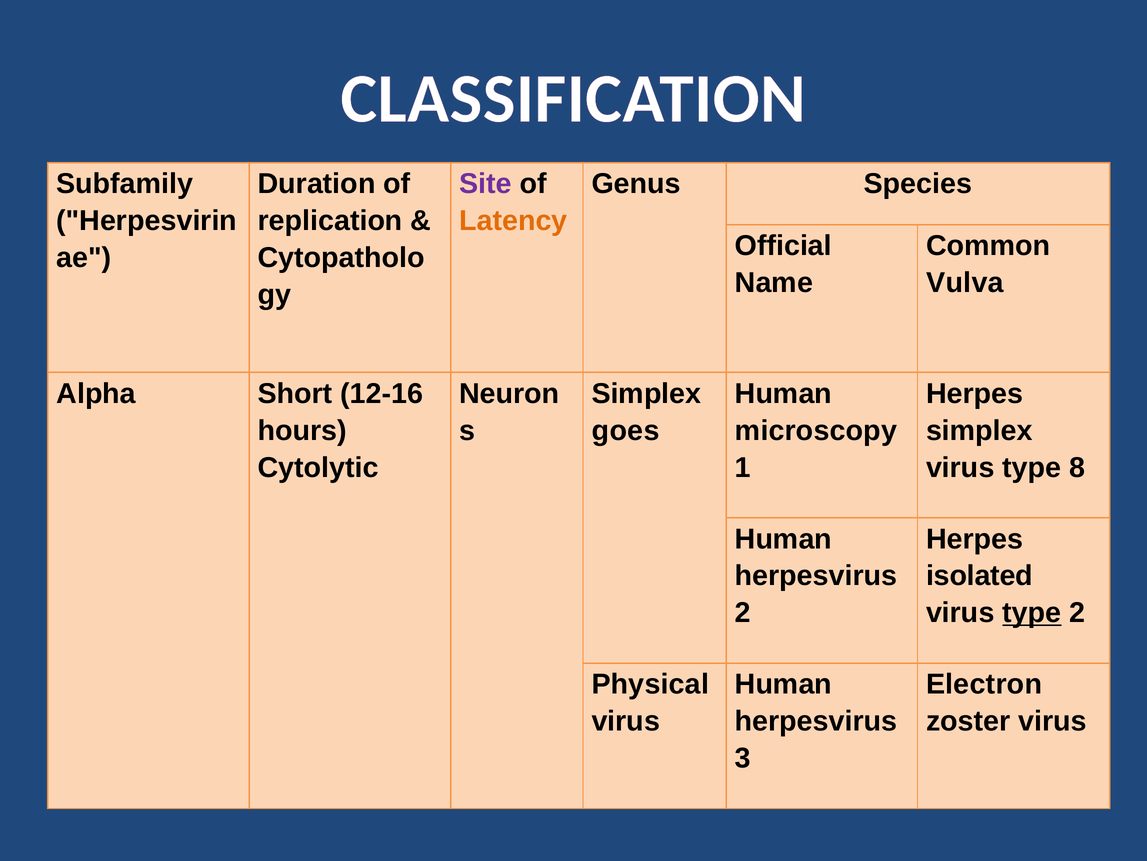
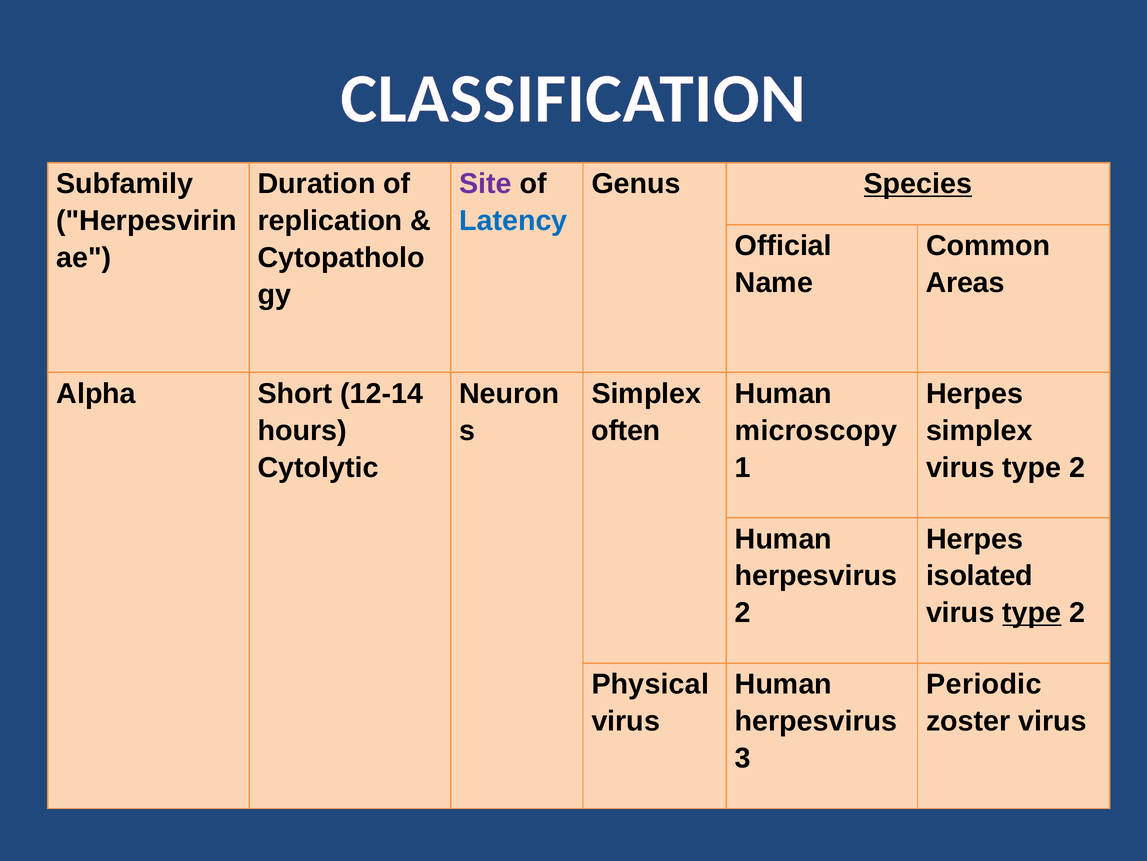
Species underline: none -> present (918, 184)
Latency colour: orange -> blue (513, 221)
Vulva: Vulva -> Areas (965, 283)
12-16: 12-16 -> 12-14 (382, 393)
goes: goes -> often (626, 430)
8: 8 -> 2 (1077, 467)
Electron: Electron -> Periodic (984, 684)
